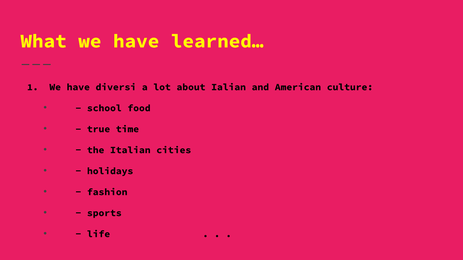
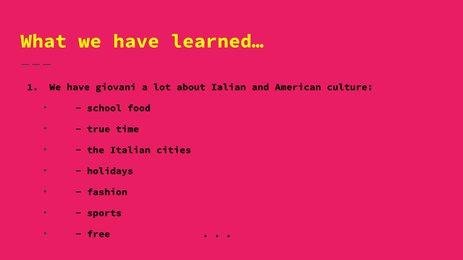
diversi: diversi -> giovani (116, 87)
life: life -> free (99, 234)
